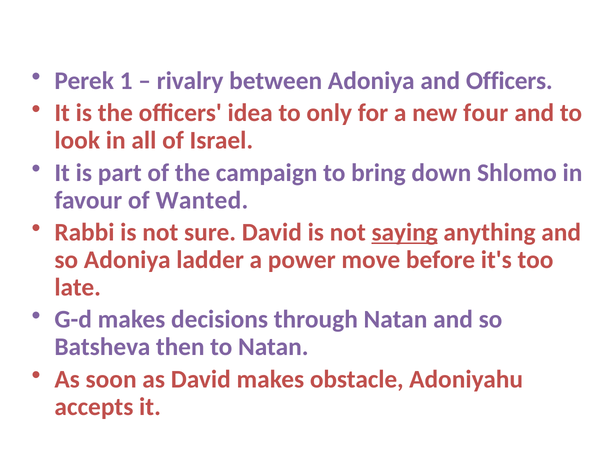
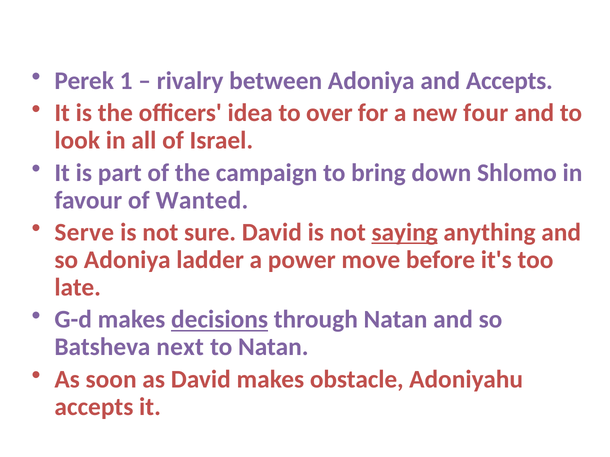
and Officers: Officers -> Accepts (509, 81)
only: only -> over (329, 113)
Rabbi: Rabbi -> Serve (84, 233)
decisions underline: none -> present (220, 320)
then: then -> next (180, 347)
